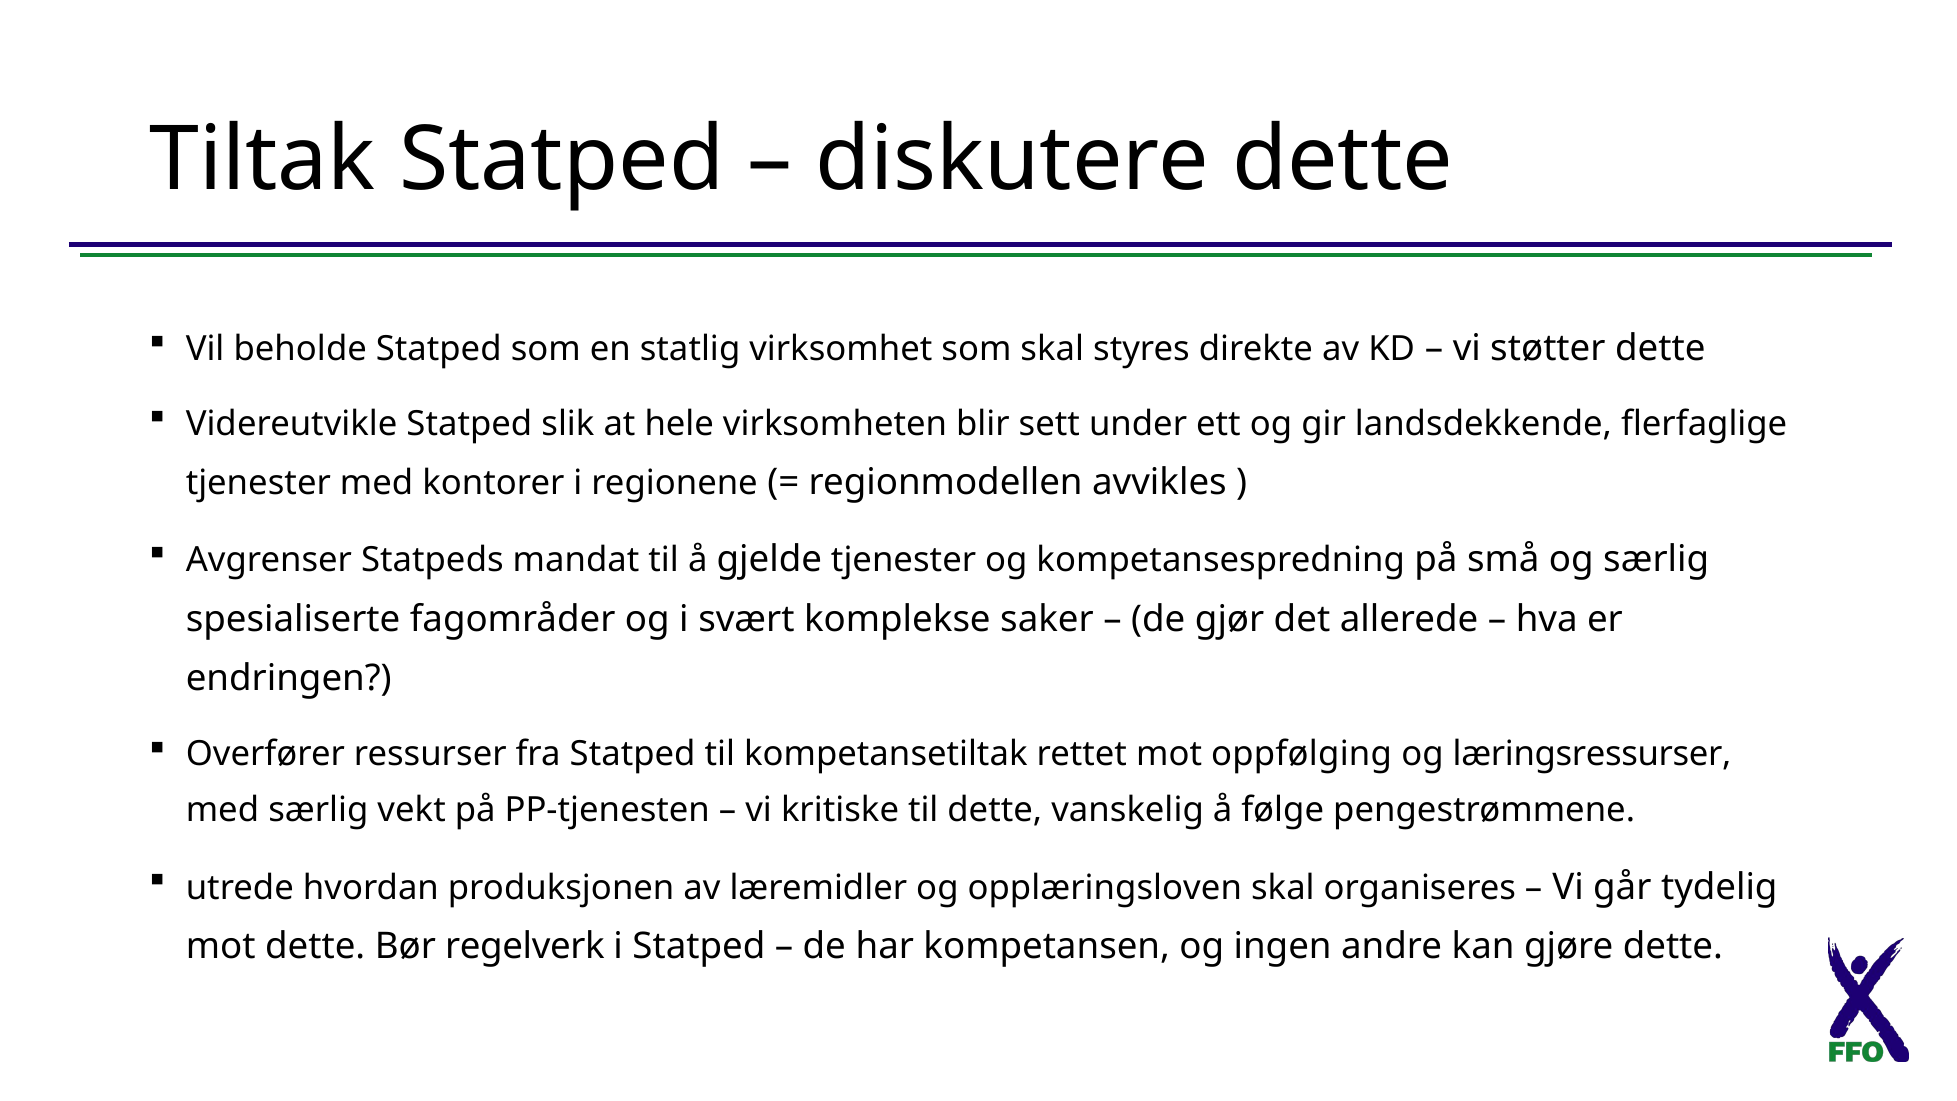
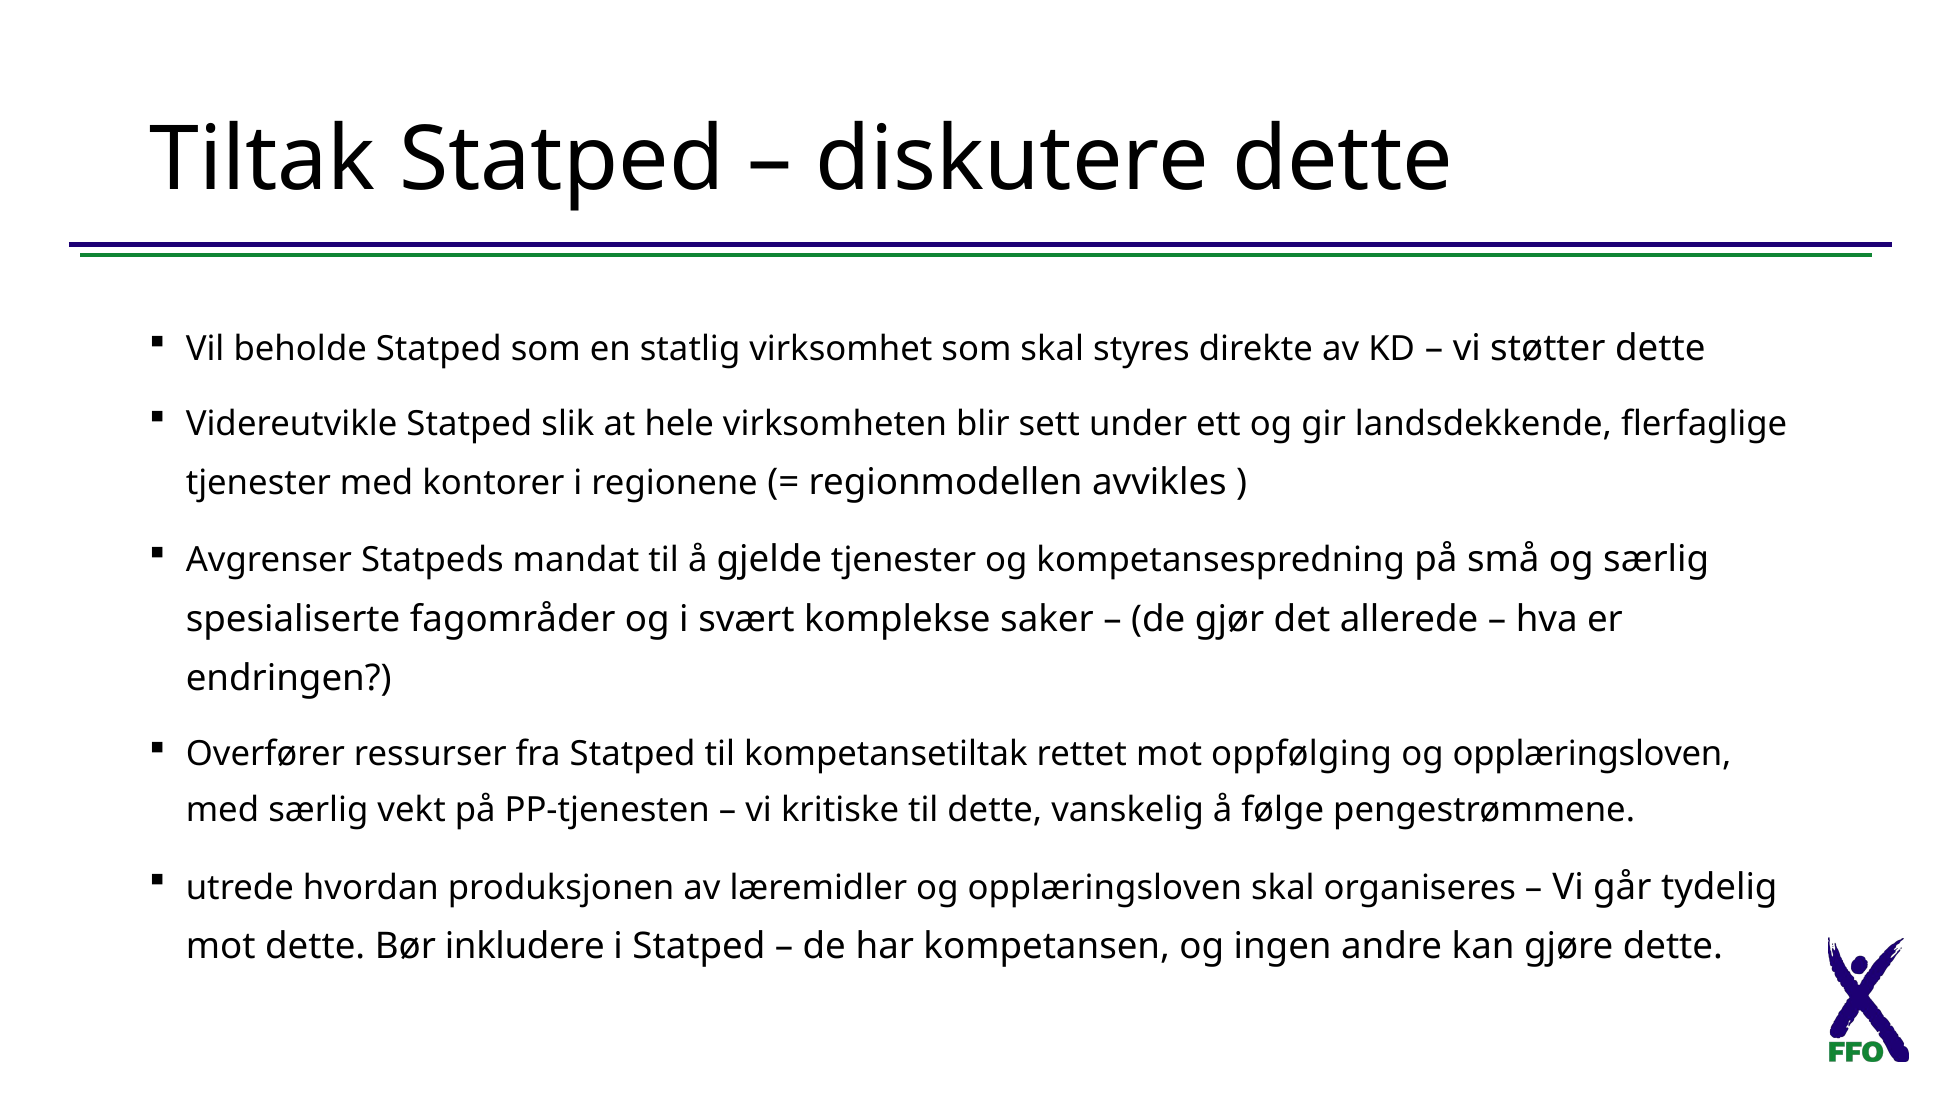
læringsressurser: læringsressurser -> opplæringsloven (1592, 754)
regelverk: regelverk -> inkludere (525, 946)
